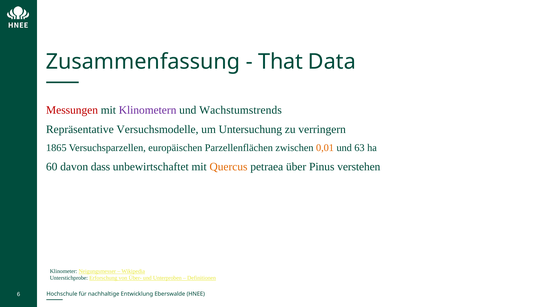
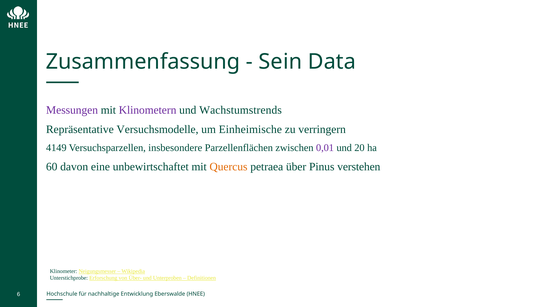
That: That -> Sein (280, 62)
Messungen colour: red -> purple (72, 110)
Untersuchung: Untersuchung -> Einheimische (250, 129)
1865: 1865 -> 4149 (56, 148)
europäischen: europäischen -> insbesondere (175, 148)
0,01 colour: orange -> purple (325, 148)
63: 63 -> 20 (360, 148)
dass: dass -> eine (100, 167)
